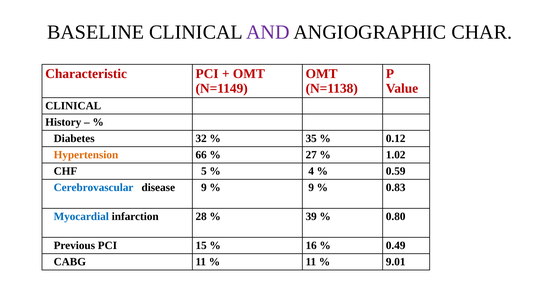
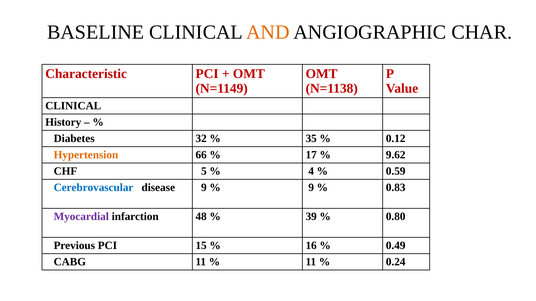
AND colour: purple -> orange (268, 32)
27: 27 -> 17 (311, 155)
1.02: 1.02 -> 9.62 (396, 155)
Myocardial colour: blue -> purple (81, 217)
28: 28 -> 48 (201, 217)
9.01: 9.01 -> 0.24 (396, 262)
